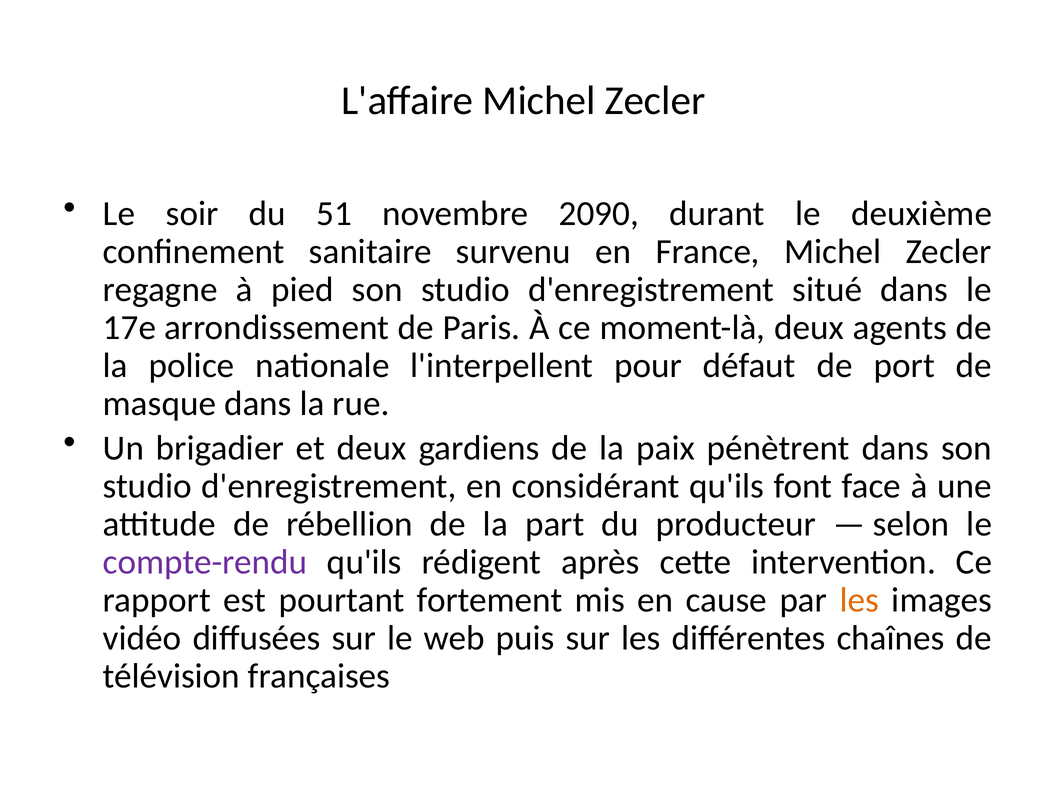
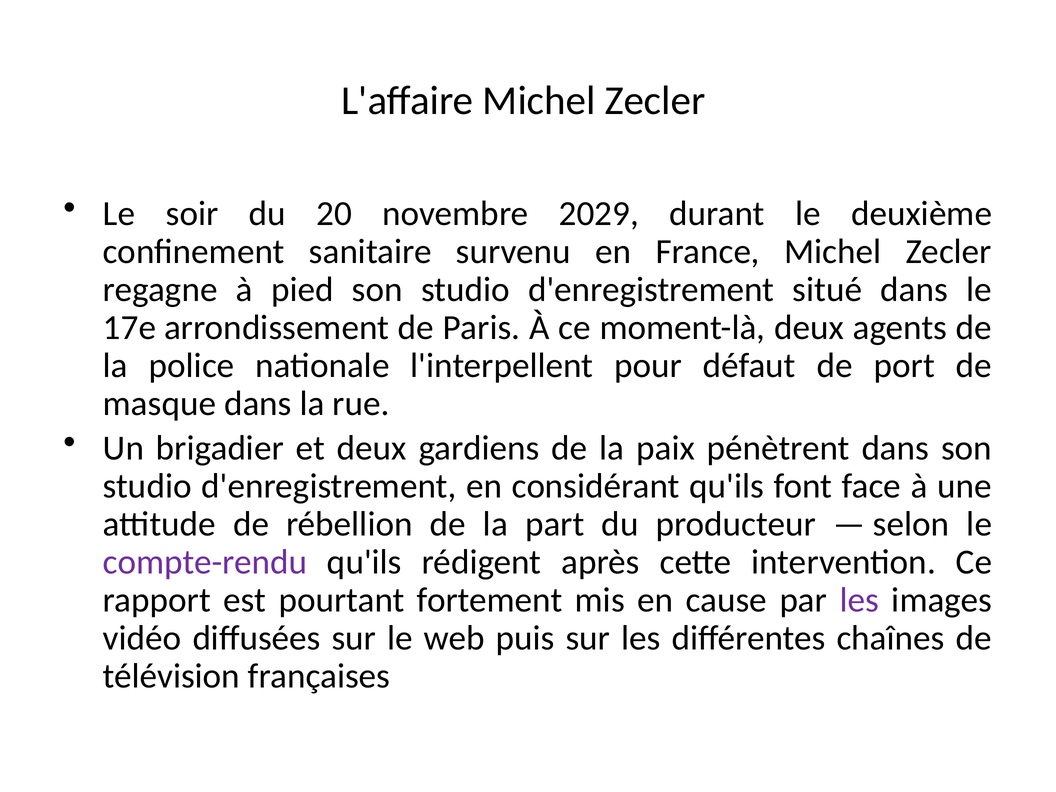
51: 51 -> 20 (334, 214)
2090: 2090 -> 2029 (599, 214)
les colour: orange -> purple (859, 600)
